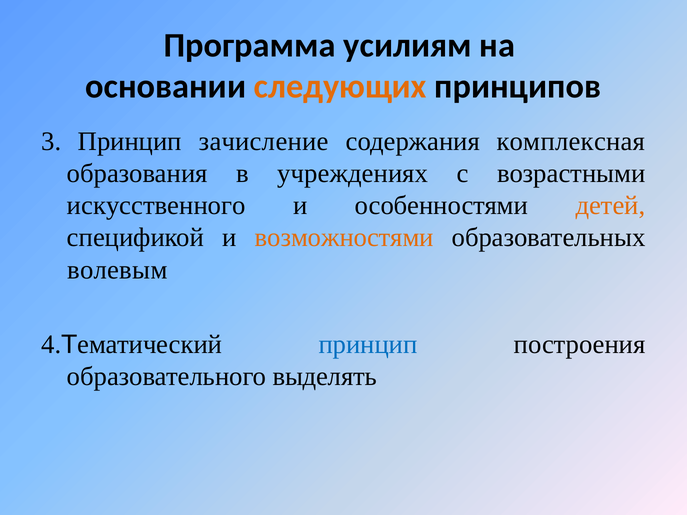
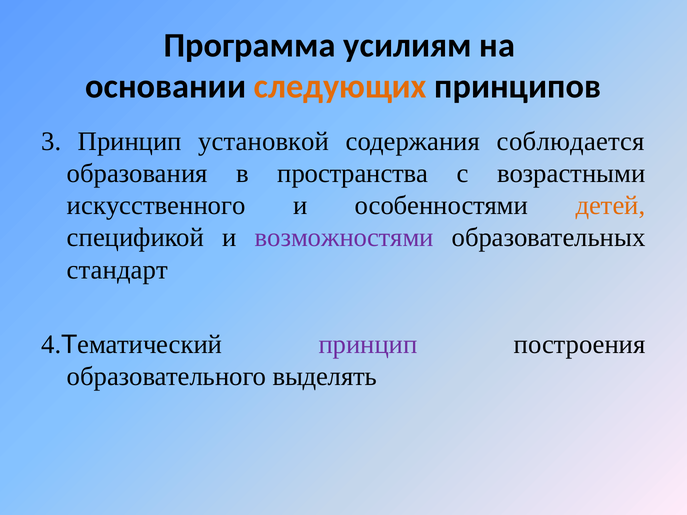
зачисление: зачисление -> установкой (264, 142)
комплексная: комплексная -> соблюдается (571, 142)
учреждениях: учреждениях -> пространства (353, 174)
возможностями colour: orange -> purple (344, 238)
волевым: волевым -> стандарт (117, 270)
принцип colour: blue -> purple (368, 345)
